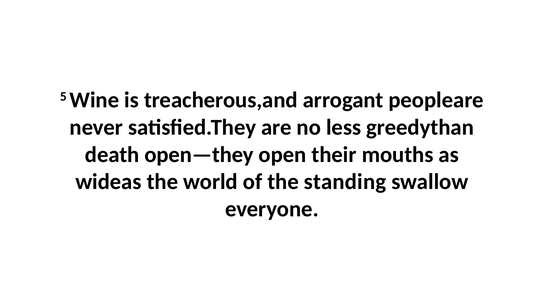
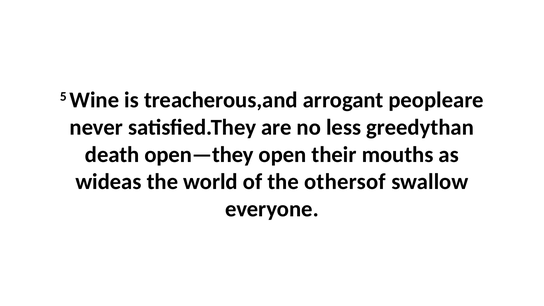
standing: standing -> othersof (345, 182)
